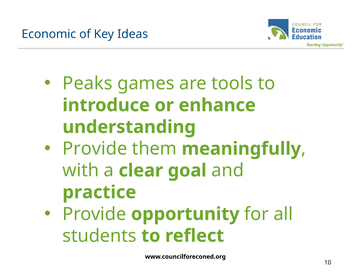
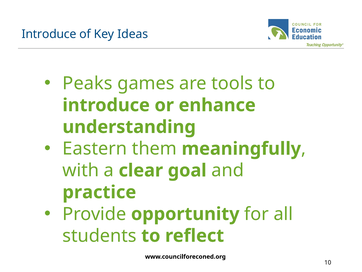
Economic: Economic -> Introduce (49, 34)
Provide: Provide -> Eastern (95, 148)
